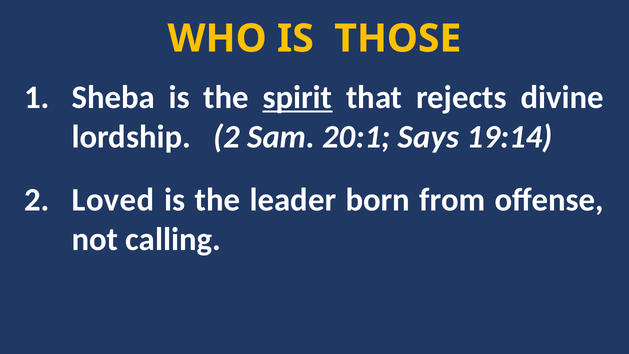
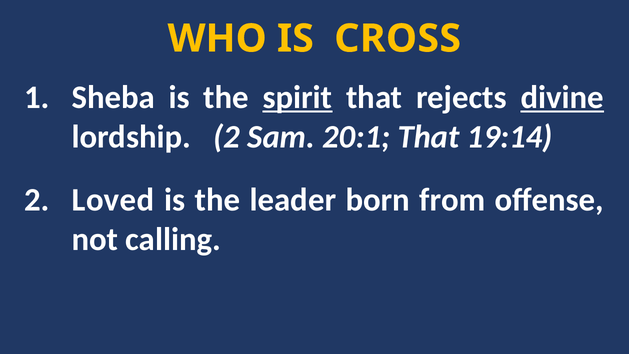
THOSE: THOSE -> CROSS (398, 39)
divine underline: none -> present (562, 98)
20:1 Says: Says -> That (429, 137)
